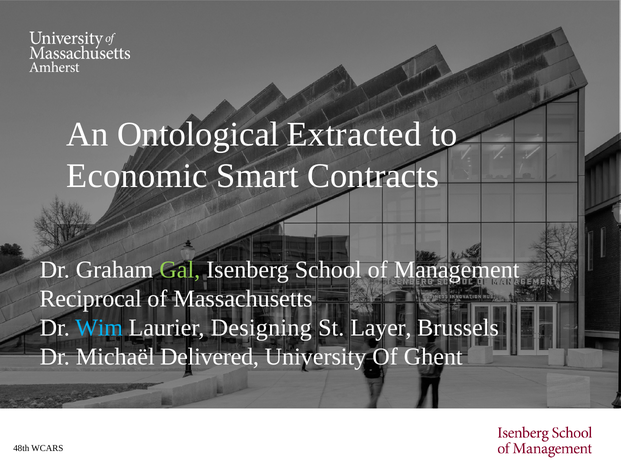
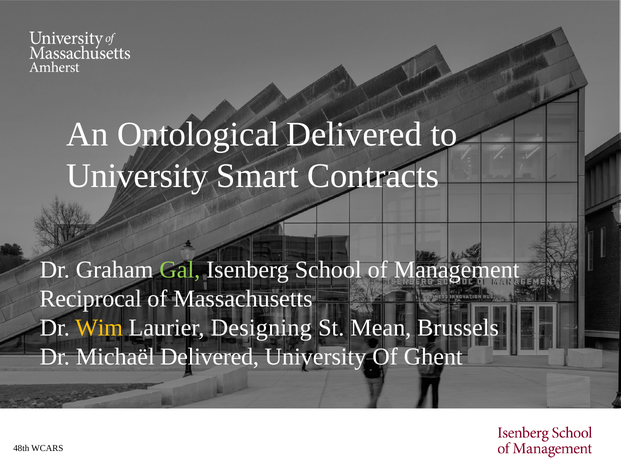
Ontological Extracted: Extracted -> Delivered (354, 134)
Economic: Economic -> University (137, 176)
Wim colour: light blue -> yellow (99, 328)
Layer: Layer -> Mean (381, 328)
